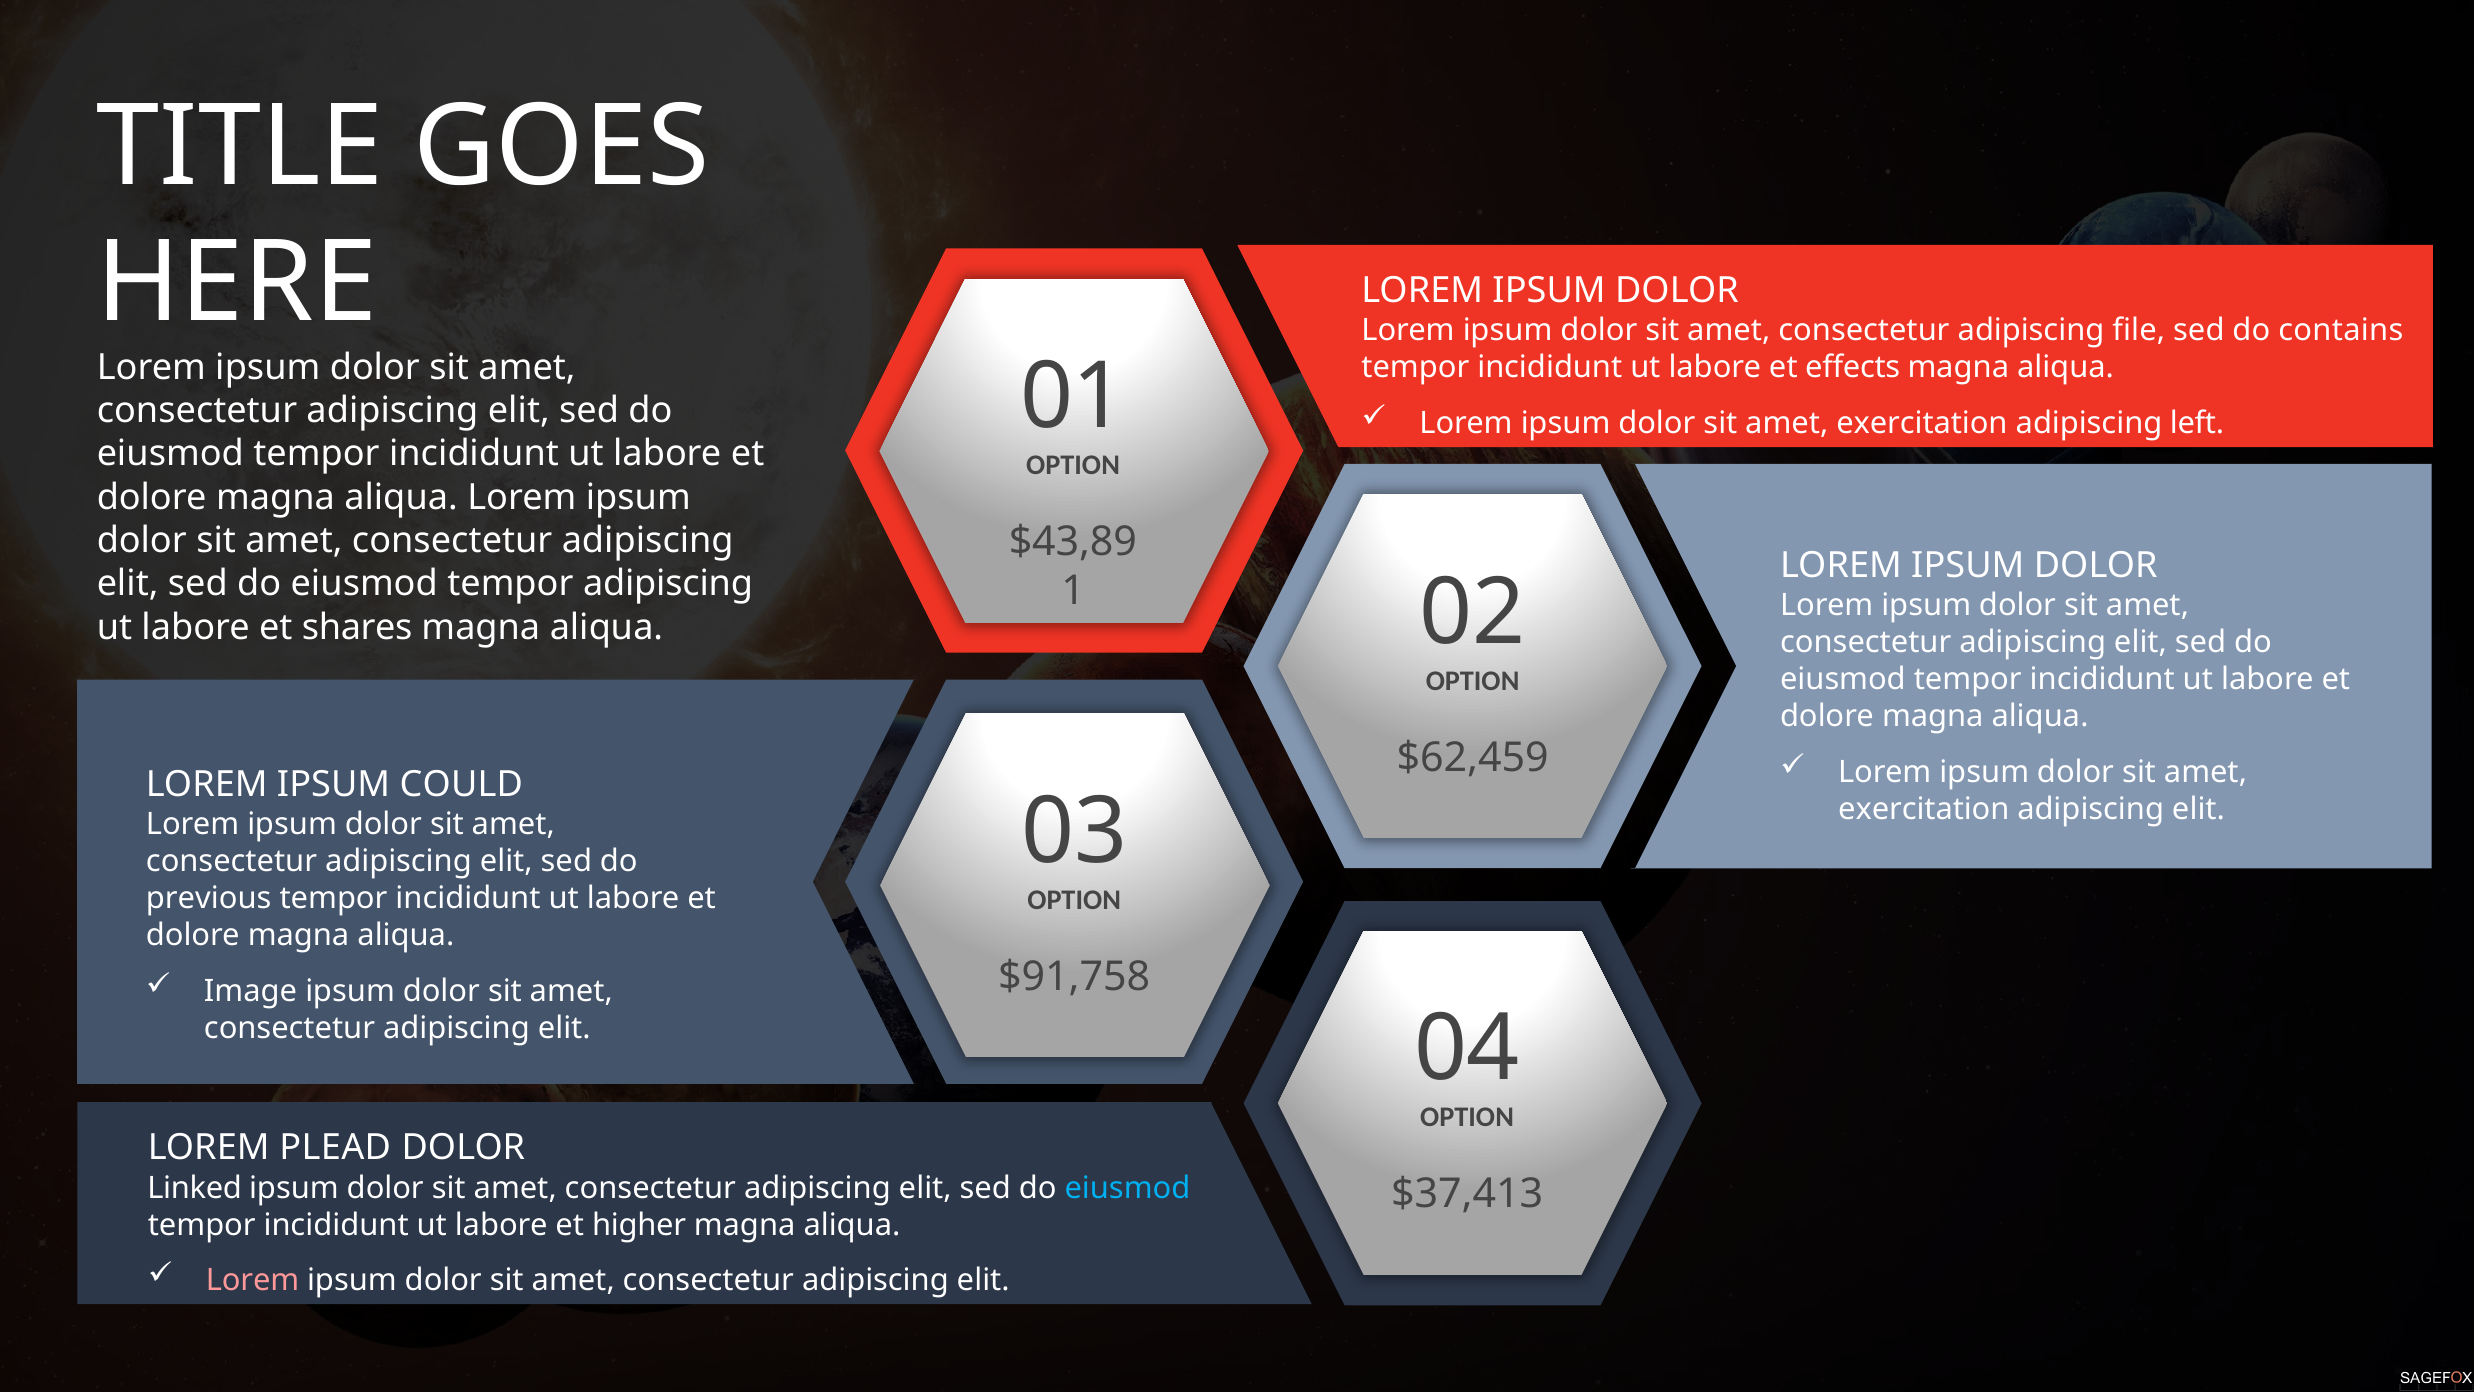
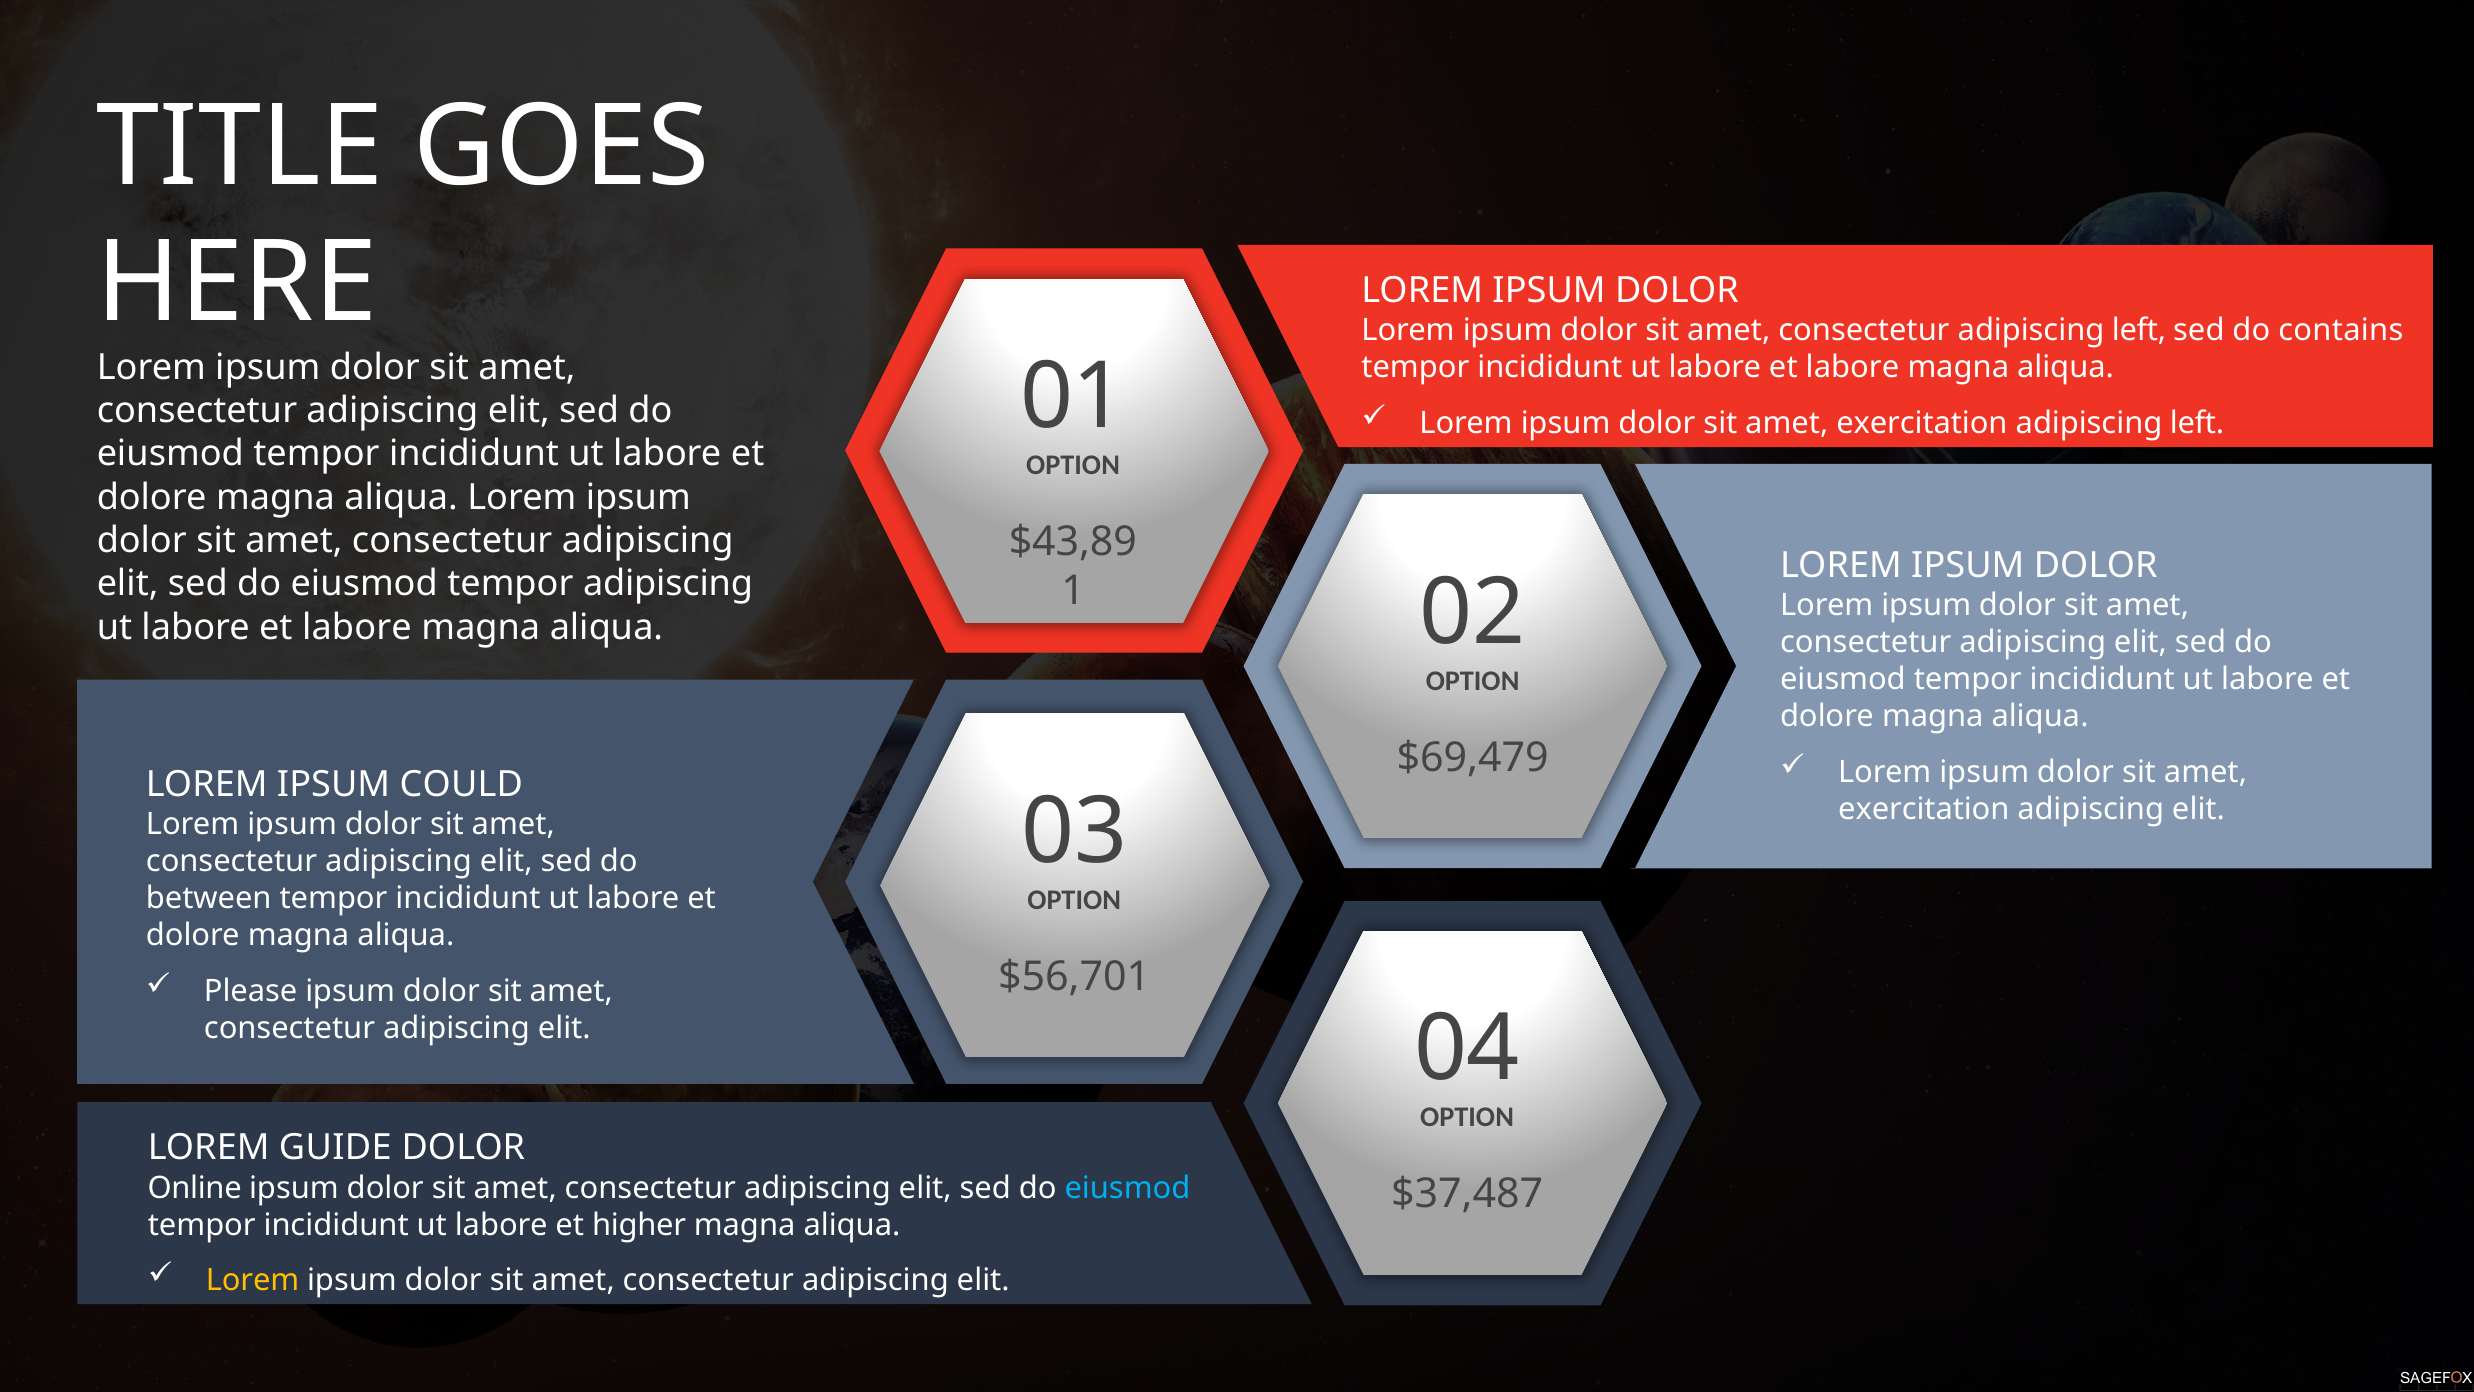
consectetur adipiscing file: file -> left (2139, 330)
effects: effects -> labore (1852, 368)
shares: shares -> labore (357, 627)
$62,459: $62,459 -> $69,479 (1473, 757)
previous: previous -> between (209, 898)
$91,758: $91,758 -> $56,701 (1074, 977)
Image: Image -> Please (251, 991)
PLEAD: PLEAD -> GUIDE (335, 1148)
Linked: Linked -> Online (195, 1188)
$37,413: $37,413 -> $37,487 (1467, 1193)
Lorem colour: pink -> yellow (253, 1280)
